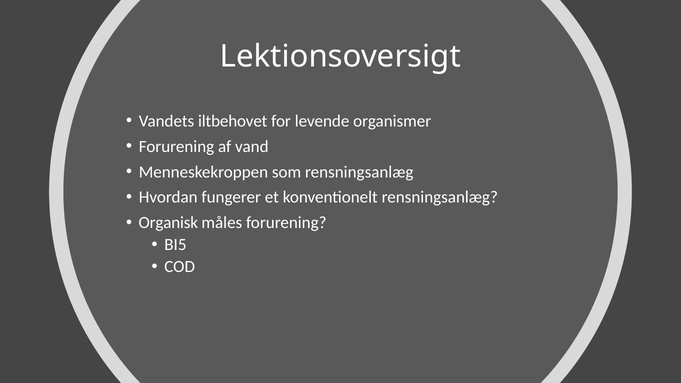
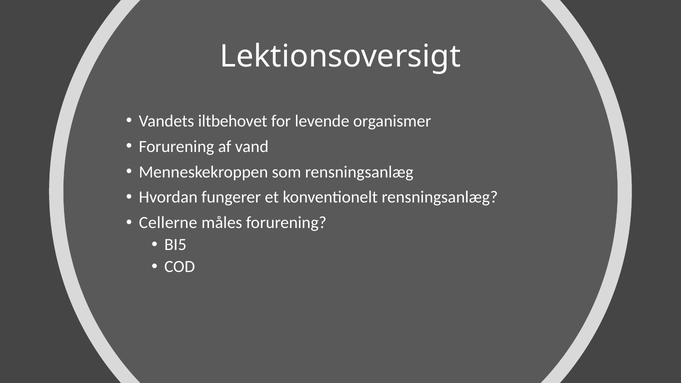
Organisk: Organisk -> Cellerne (168, 223)
